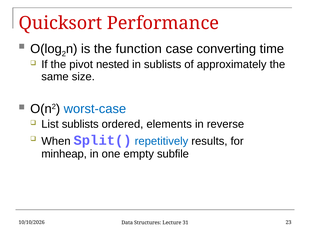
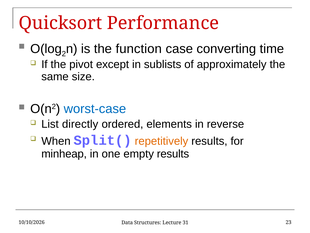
nested: nested -> except (113, 64)
List sublists: sublists -> directly (80, 124)
repetitively colour: blue -> orange (161, 141)
empty subfile: subfile -> results (173, 154)
